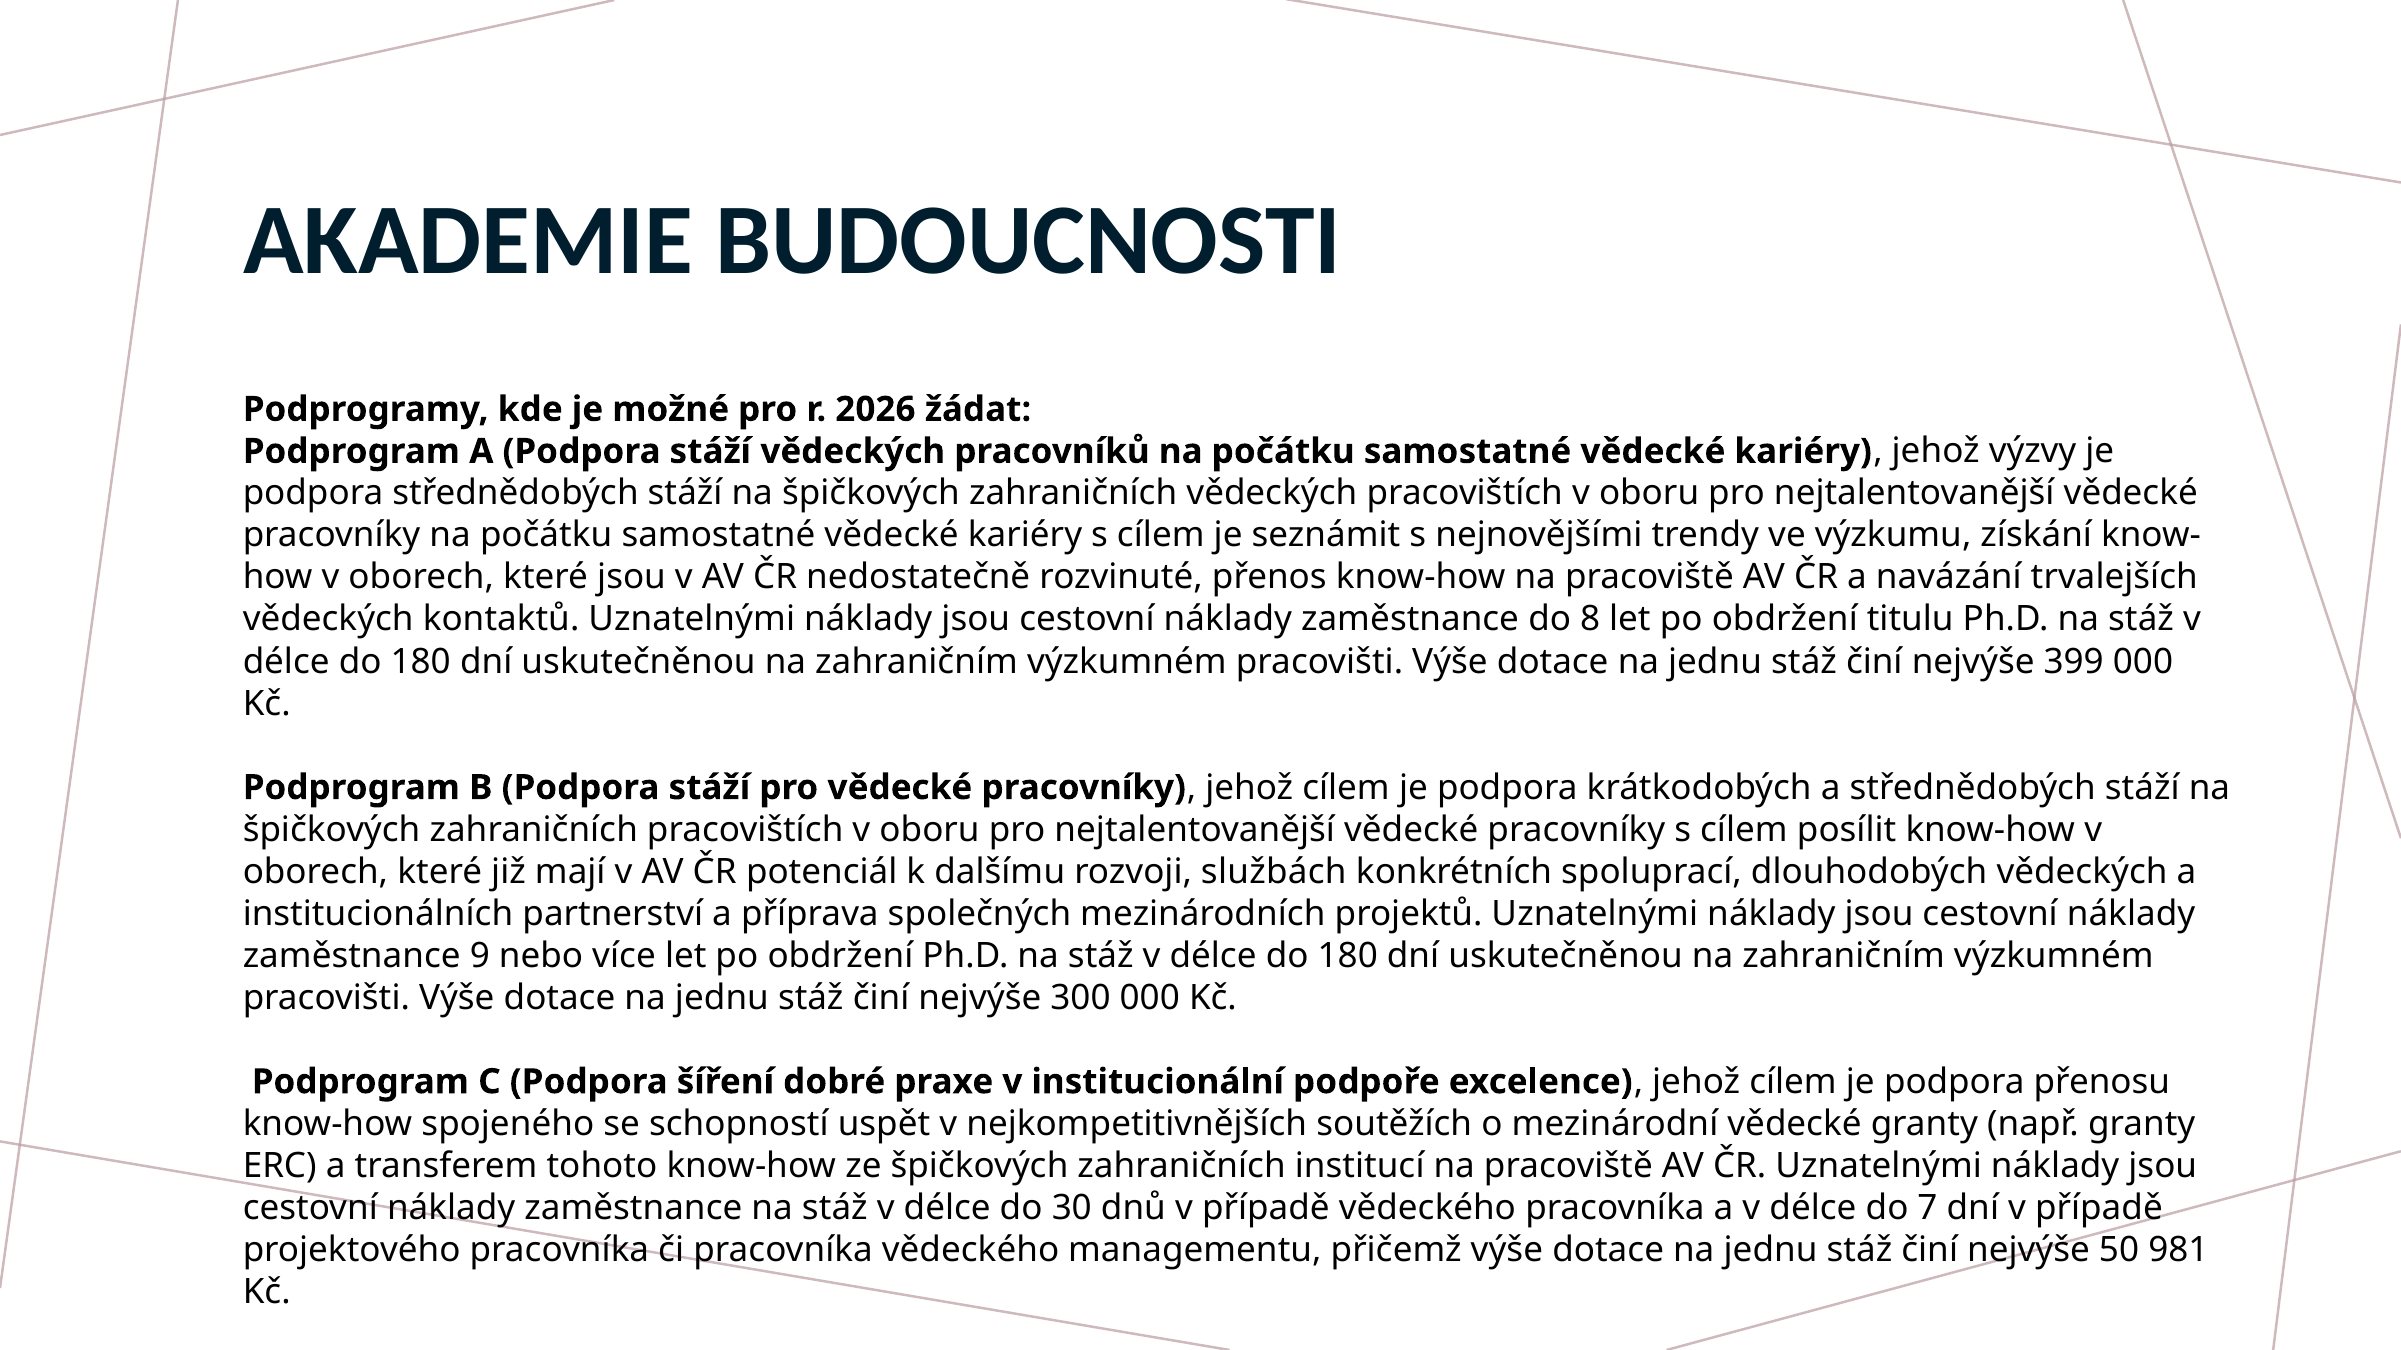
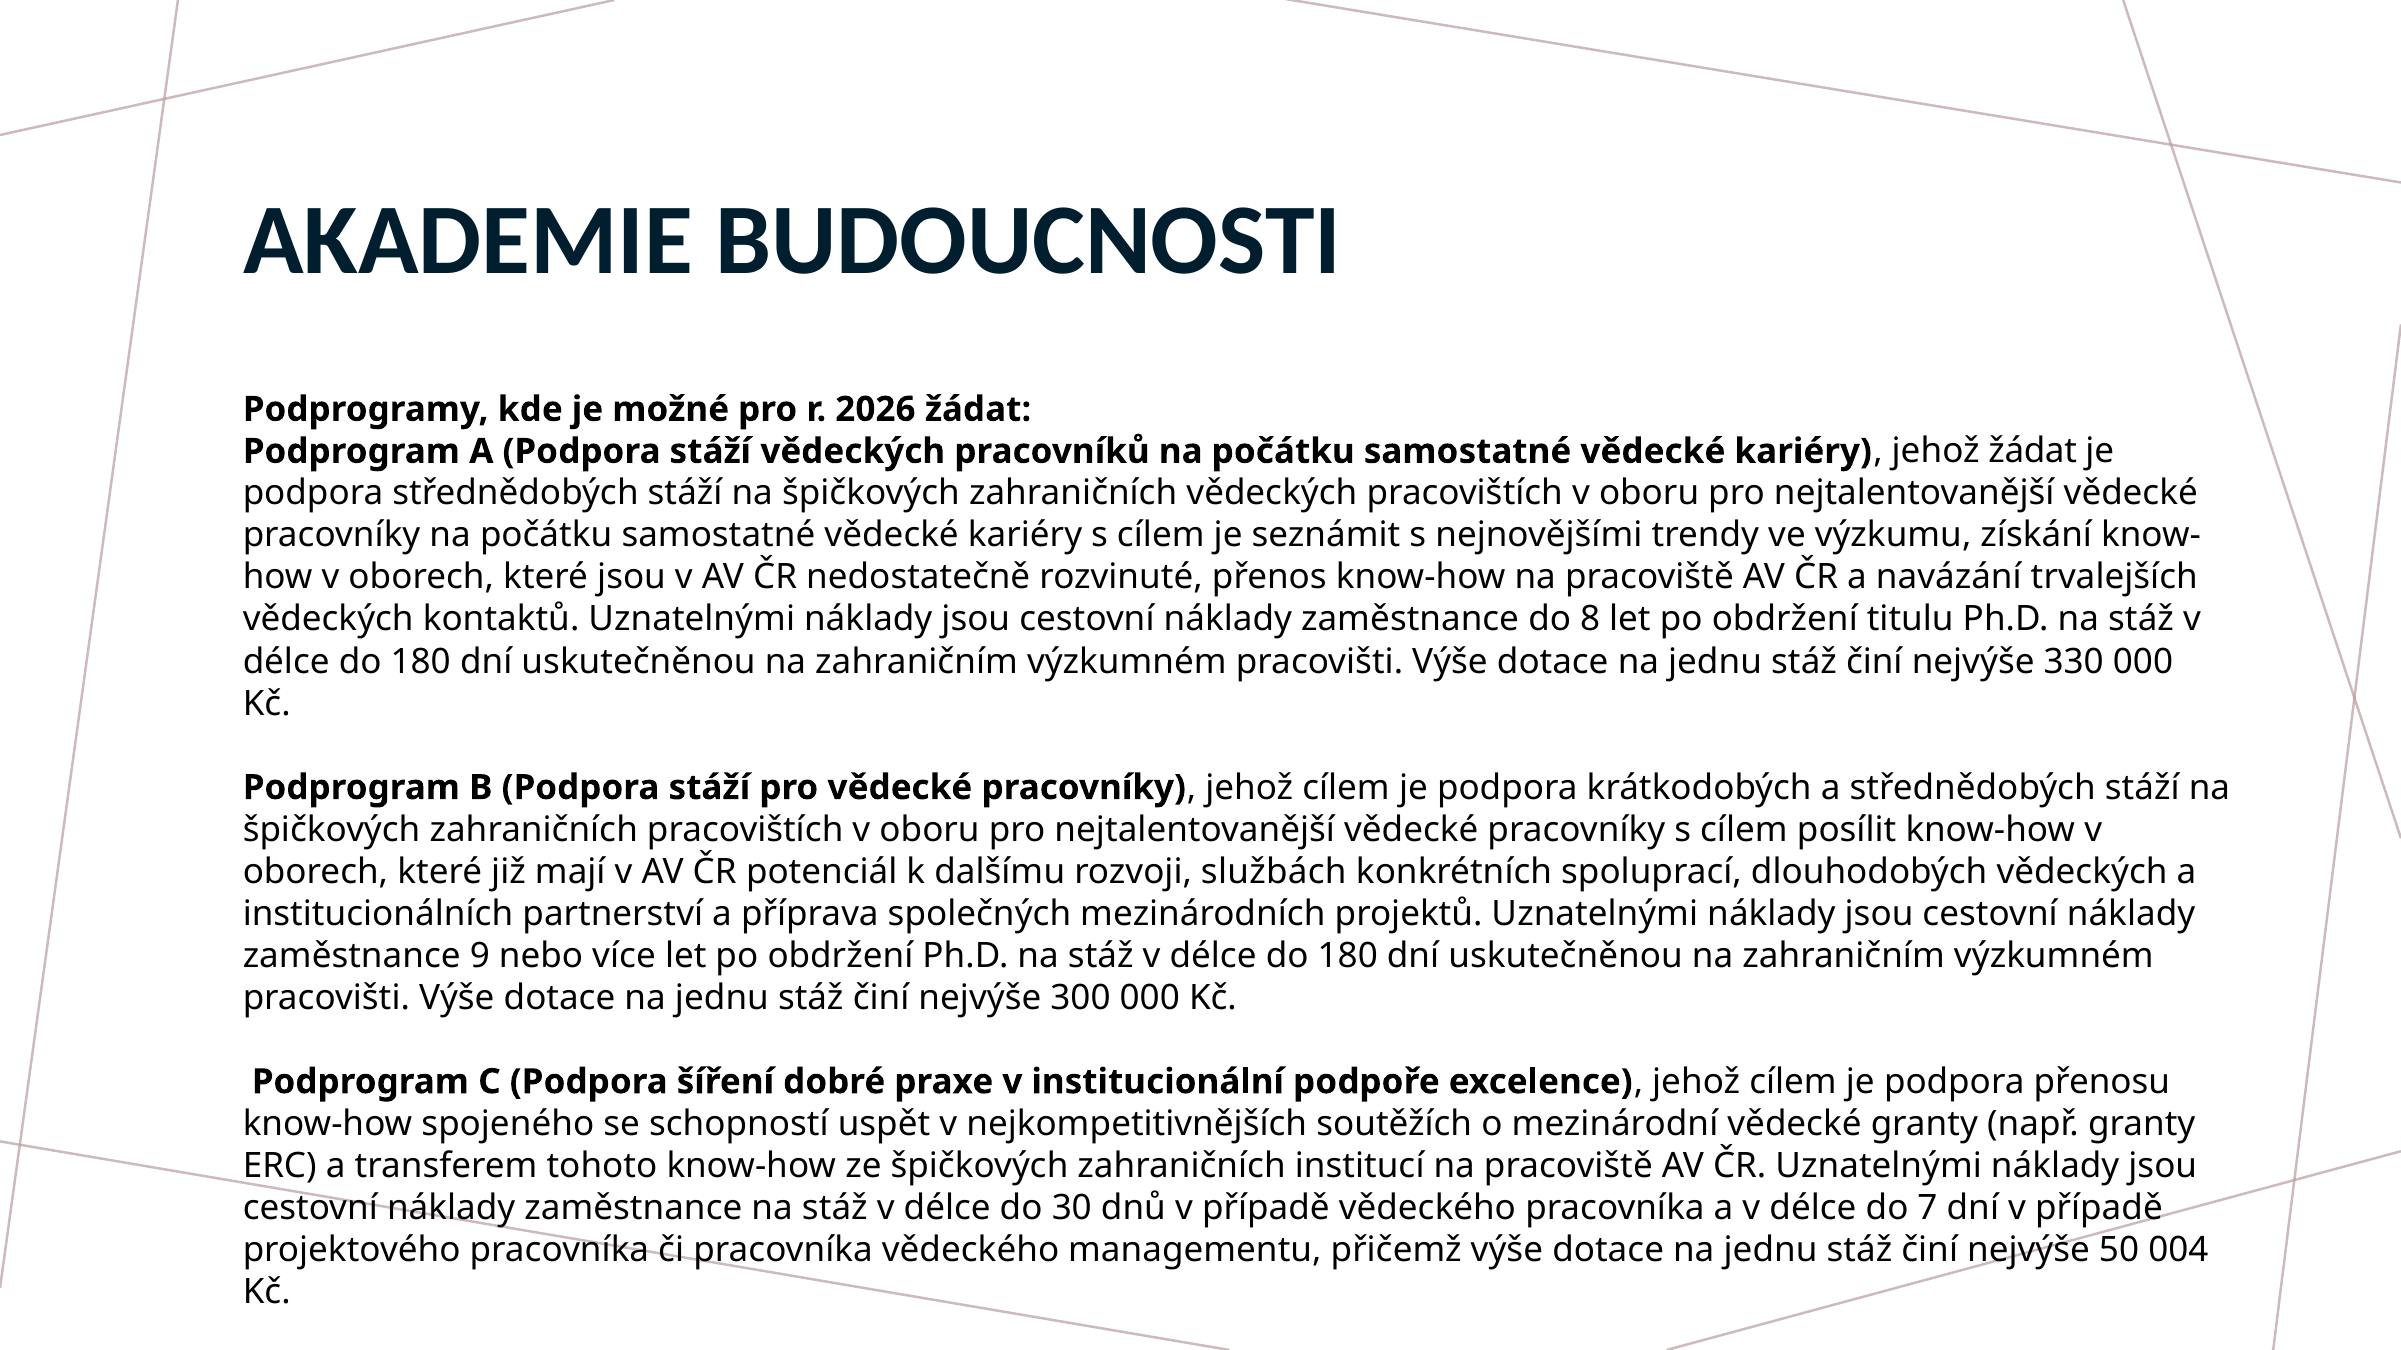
jehož výzvy: výzvy -> žádat (2033, 452)
399: 399 -> 330 (2074, 662)
981: 981 -> 004 (2178, 1250)
